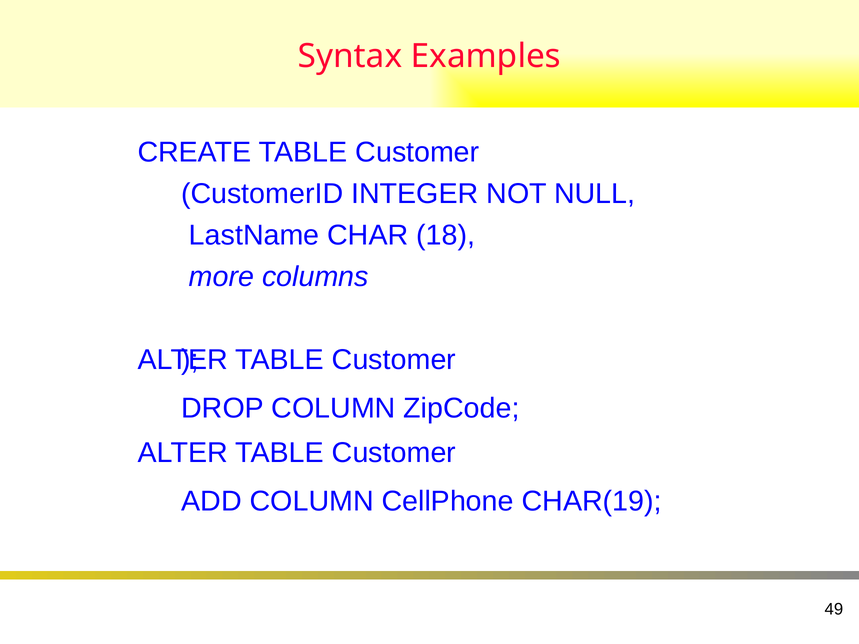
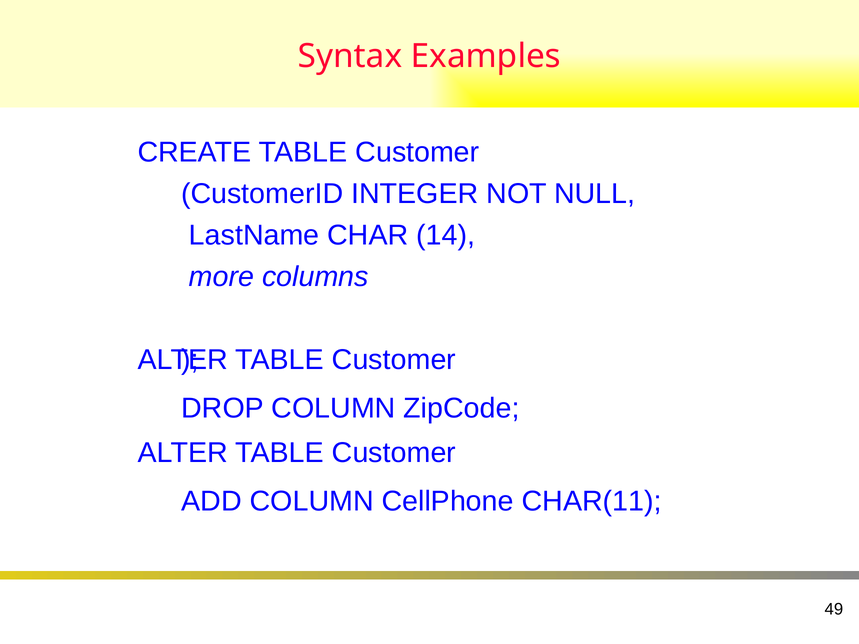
18: 18 -> 14 (446, 235)
CHAR(19: CHAR(19 -> CHAR(11 (592, 502)
